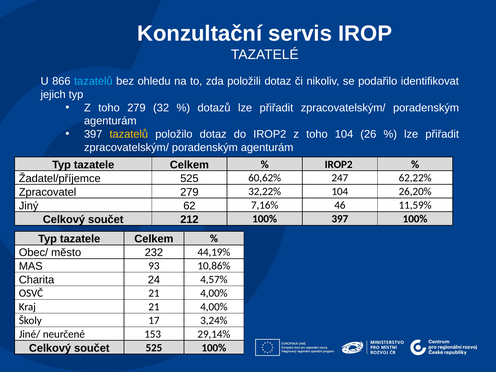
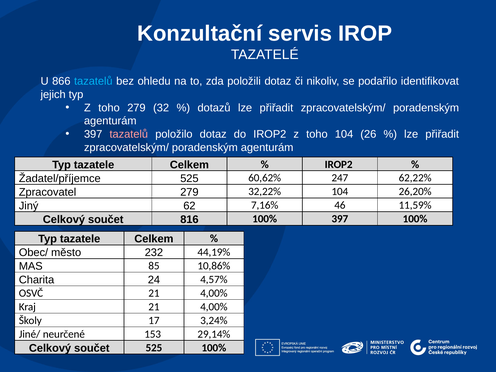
tazatelů colour: yellow -> pink (129, 134)
212: 212 -> 816 (189, 219)
93: 93 -> 85 (154, 266)
